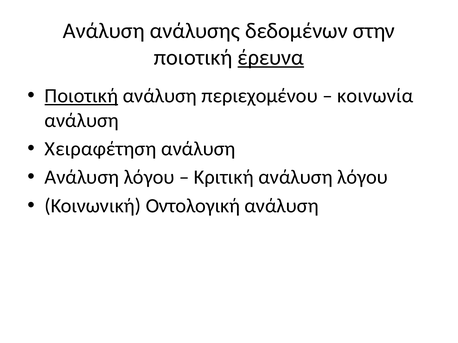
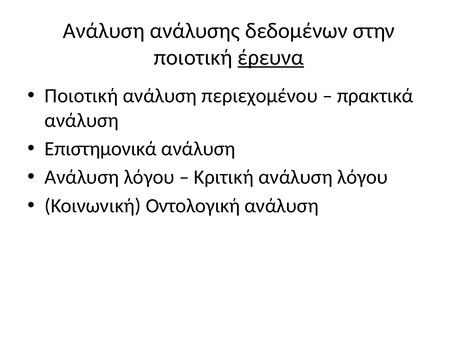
Ποιοτική underline: present -> none (81, 96)
κοινωνία: κοινωνία -> πρακτικά (375, 96)
Χειραφέτηση: Χειραφέτηση -> Επιστημονικά (101, 149)
